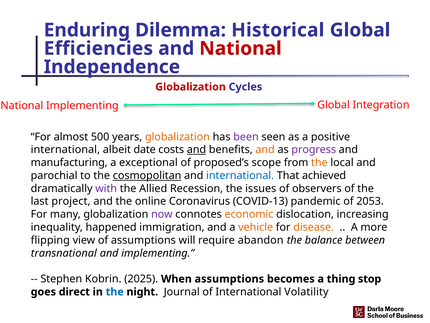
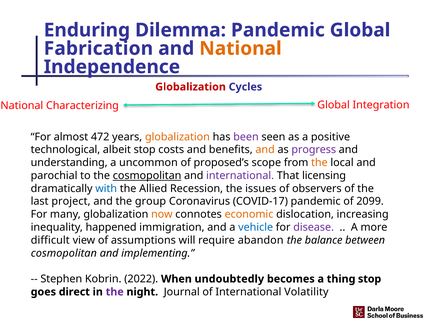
Dilemma Historical: Historical -> Pandemic (278, 30)
Efficiencies: Efficiencies -> Fabrication (98, 48)
National colour: red -> orange (240, 48)
National Implementing: Implementing -> Characterizing (82, 106)
500: 500 -> 472 (100, 137)
international: international -> technological (65, 150)
albeit date: date -> stop (145, 150)
and underline: present -> none (196, 150)
manufacturing: manufacturing -> understanding (69, 162)
exceptional: exceptional -> uncommon (148, 162)
international colour: blue -> purple (240, 175)
achieved: achieved -> licensing (324, 175)
with colour: purple -> blue (106, 188)
online: online -> group (151, 201)
COVID-13: COVID-13 -> COVID-17 (260, 201)
2053: 2053 -> 2099 (370, 201)
now colour: purple -> orange (162, 214)
vehicle colour: orange -> blue (256, 227)
disease colour: orange -> purple (314, 227)
flipping: flipping -> difficult (50, 240)
transnational: transnational -> cosmopolitan (64, 253)
2025: 2025 -> 2022 (141, 279)
When assumptions: assumptions -> undoubtedly (229, 279)
the colour: blue -> purple (115, 291)
